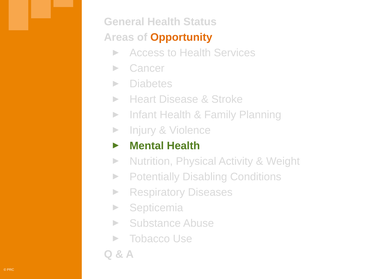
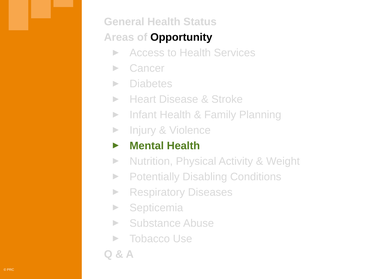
Opportunity colour: orange -> black (181, 37)
